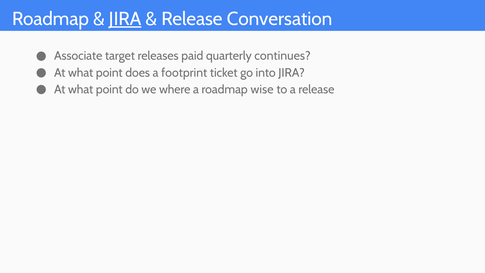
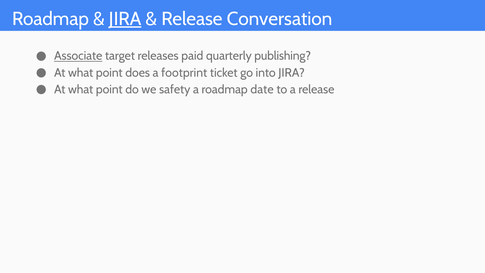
Associate underline: none -> present (78, 56)
continues: continues -> publishing (283, 56)
where: where -> safety (175, 89)
wise: wise -> date (262, 89)
